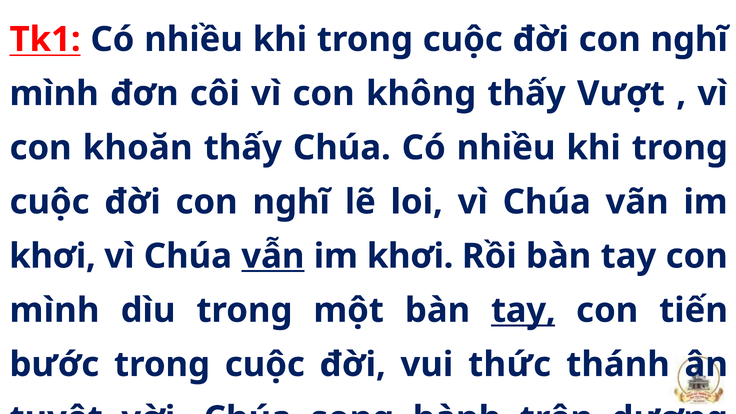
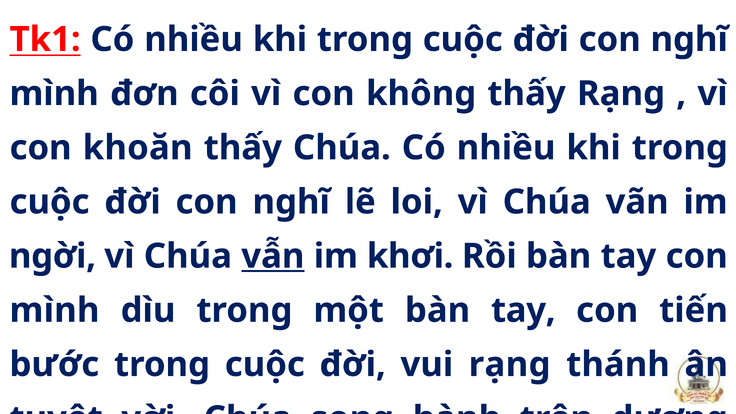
thấy Vượt: Vượt -> Rạng (621, 94)
khơi: khơi -> ngời (52, 256)
tay underline: present -> none (523, 310)
thức: thức -> rạng (510, 365)
